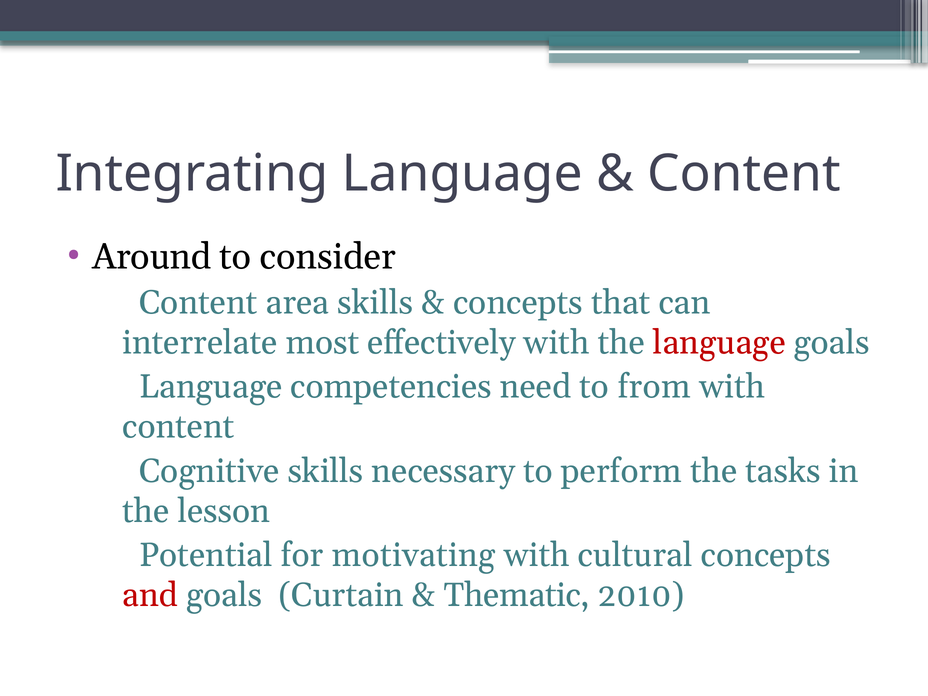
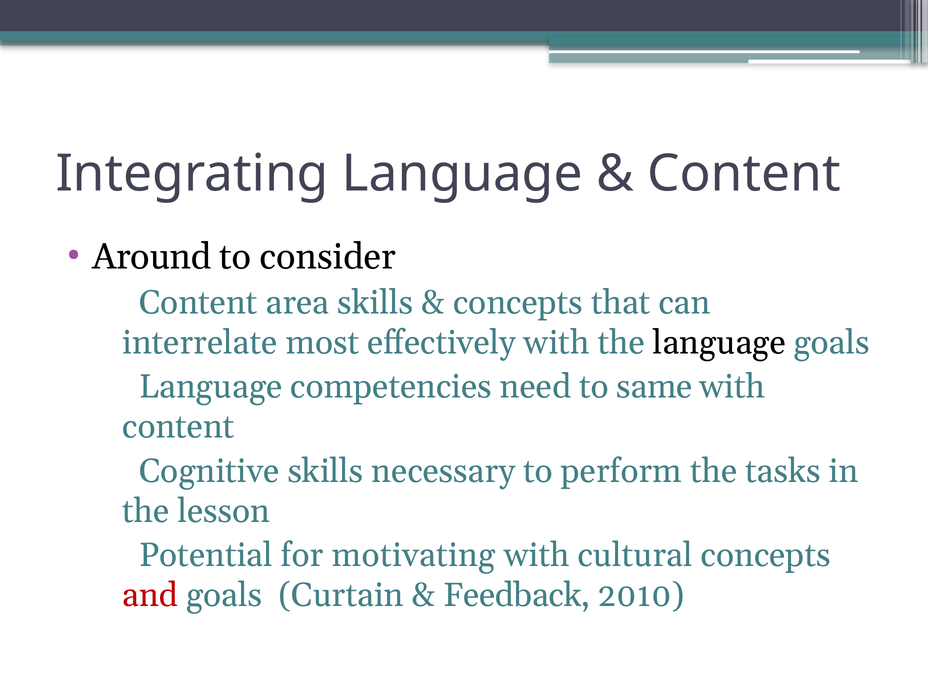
language colour: red -> black (719, 343)
from: from -> same (654, 387)
Thematic: Thematic -> Feedback (517, 595)
